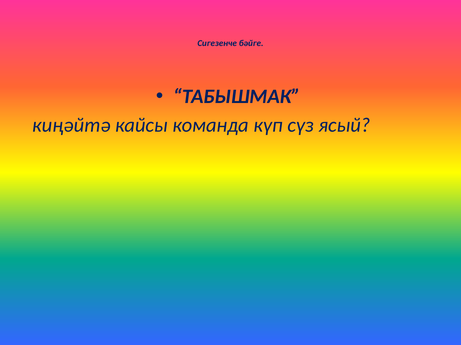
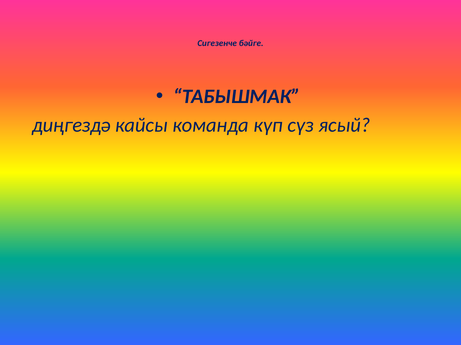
киңәйтә: киңәйтә -> диңгездә (72, 125)
